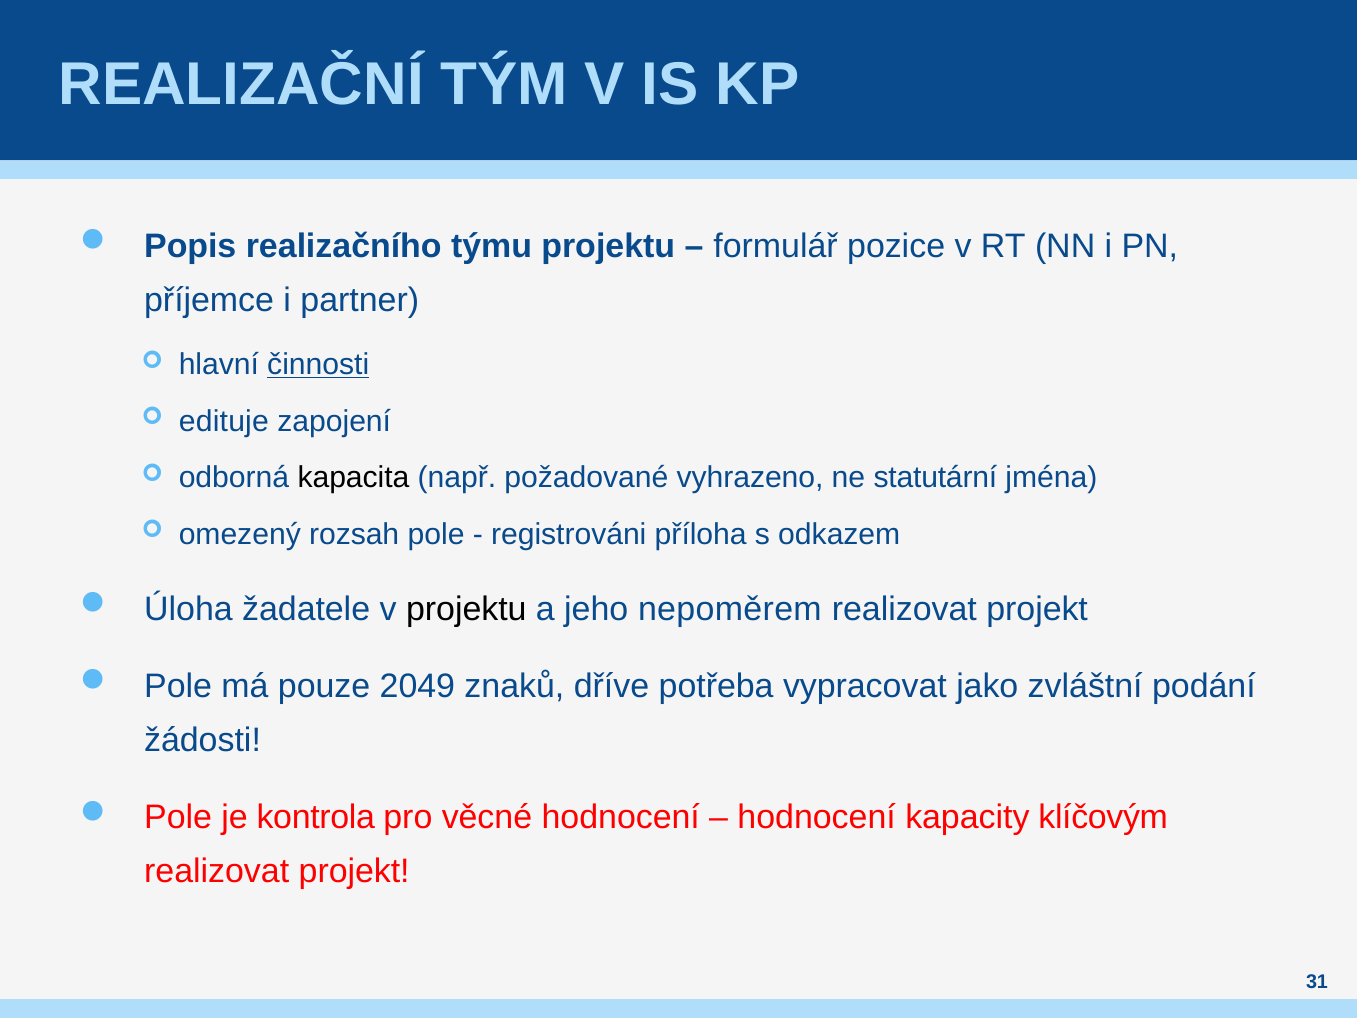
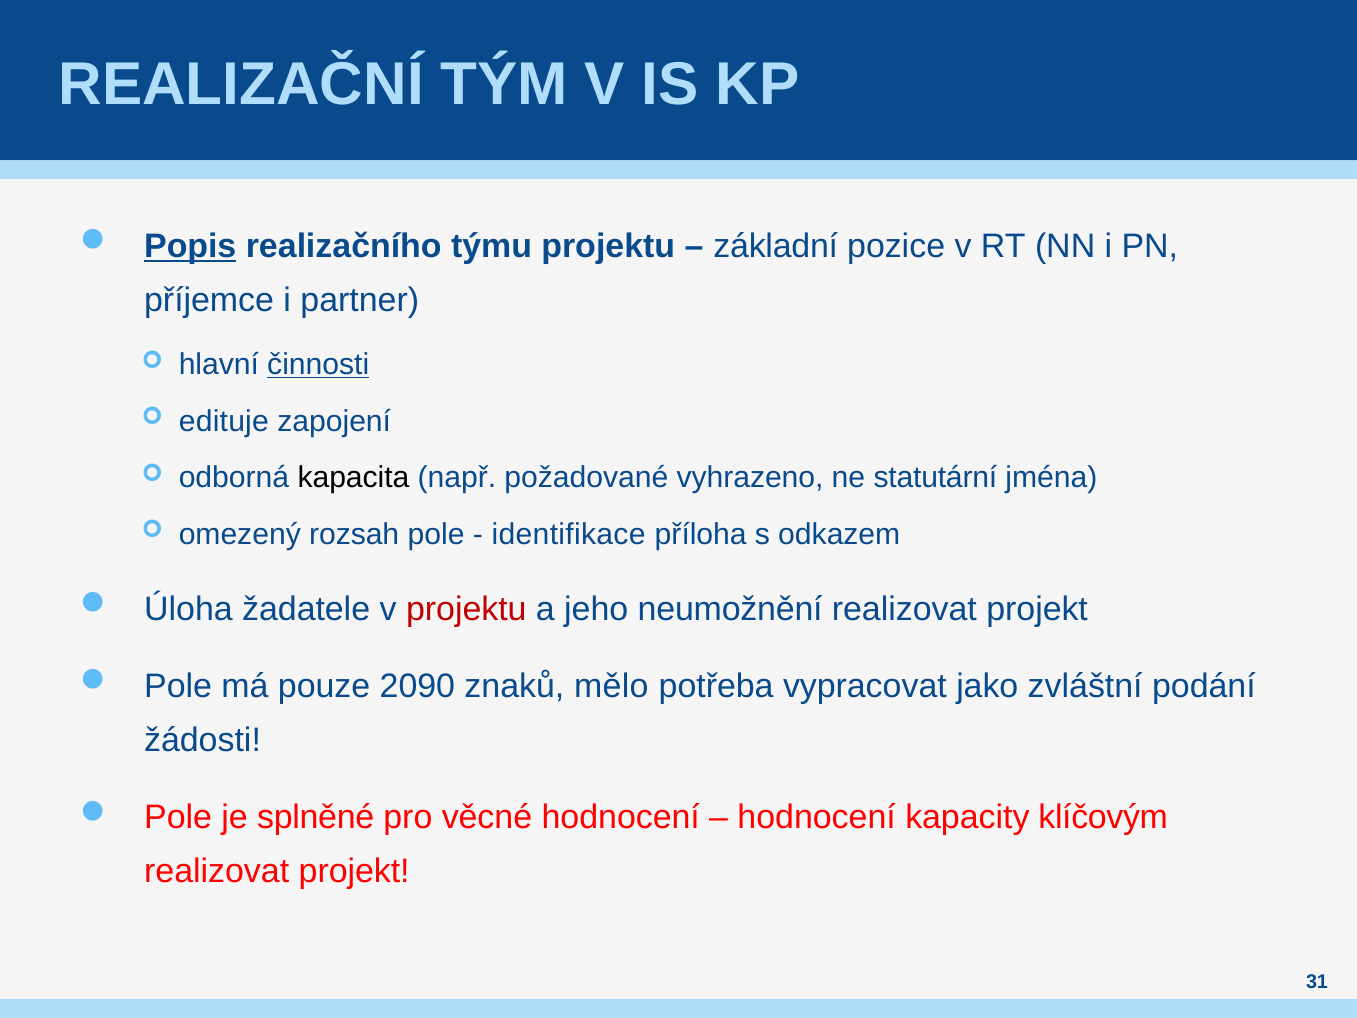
Popis underline: none -> present (190, 246)
formulář: formulář -> základní (776, 246)
registrováni: registrováni -> identifikace (569, 534)
projektu colour: black -> red (466, 609)
nepoměrem: nepoměrem -> neumožnění (730, 609)
2049: 2049 -> 2090 (417, 686)
dříve: dříve -> mělo (611, 686)
kontrola: kontrola -> splněné (316, 817)
